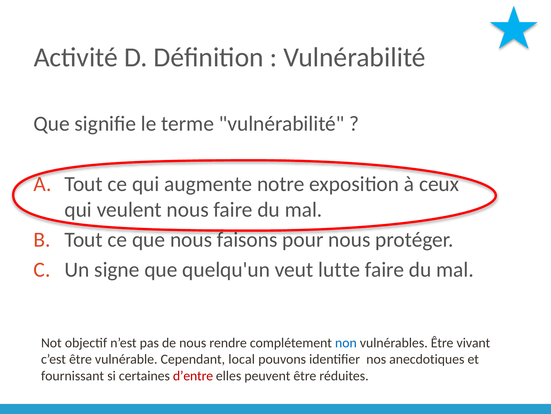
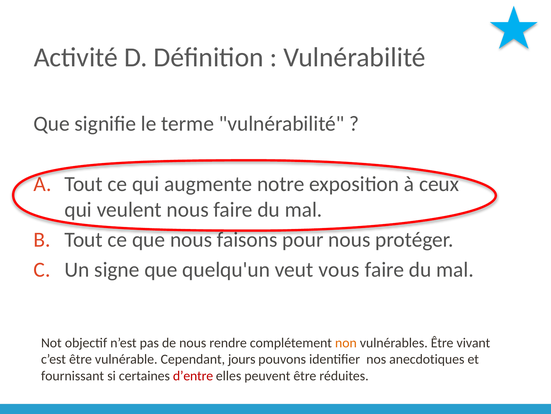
lutte: lutte -> vous (339, 269)
non colour: blue -> orange (346, 342)
local: local -> jours (242, 359)
